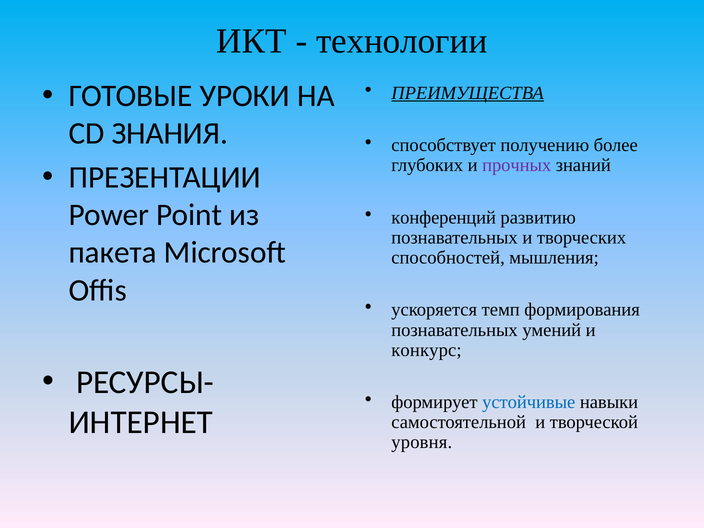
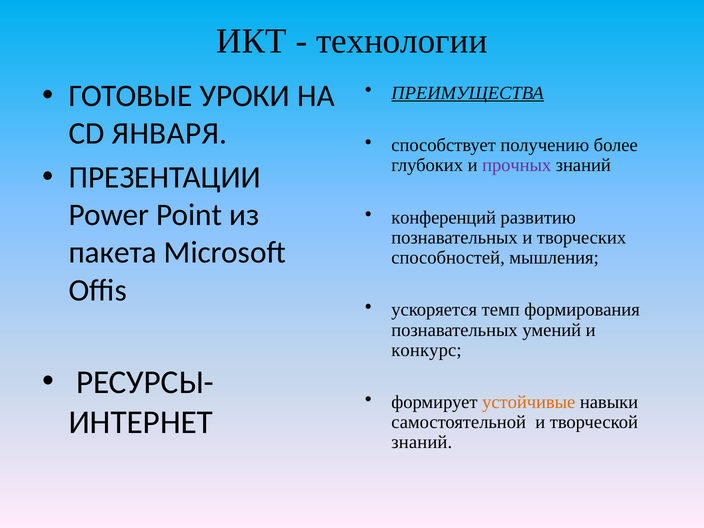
ЗНАНИЯ: ЗНАНИЯ -> ЯНВАРЯ (170, 134)
устойчивые colour: blue -> orange (529, 402)
уровня: уровня -> знаний (422, 442)
